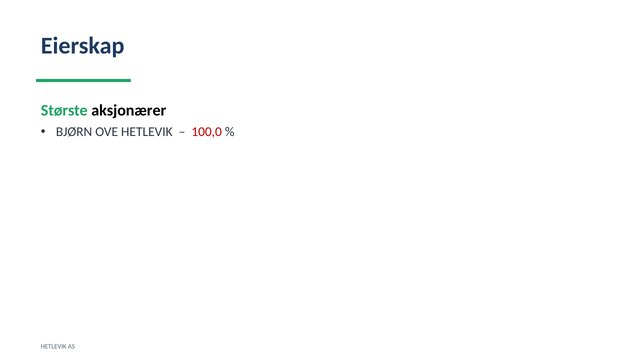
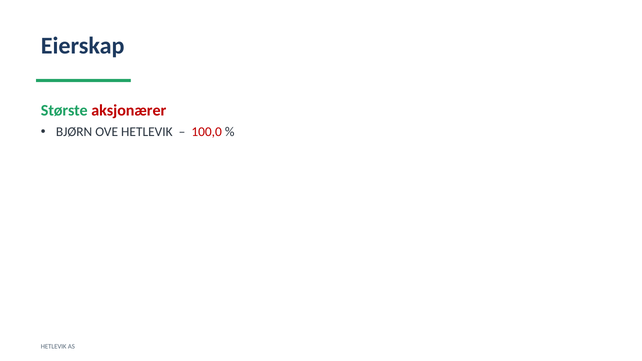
aksjonærer colour: black -> red (129, 111)
